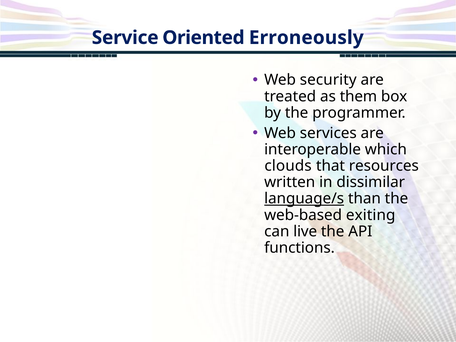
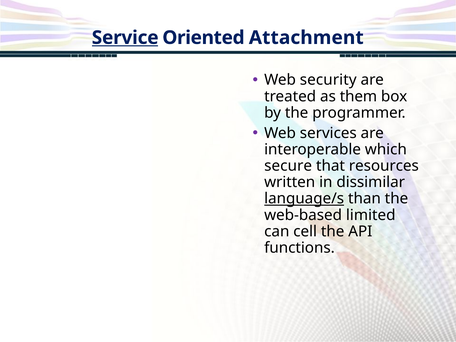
Service underline: none -> present (125, 38)
Erroneously: Erroneously -> Attachment (306, 38)
clouds: clouds -> secure (288, 166)
exiting: exiting -> limited (371, 215)
live: live -> cell (305, 231)
